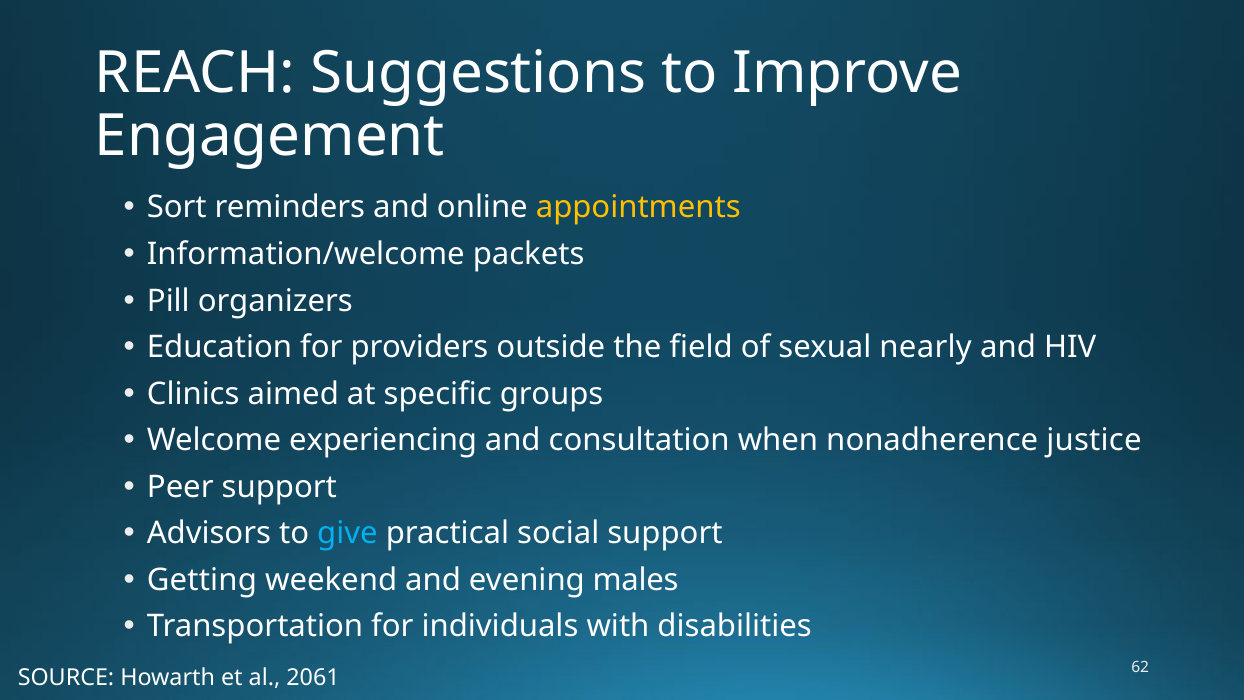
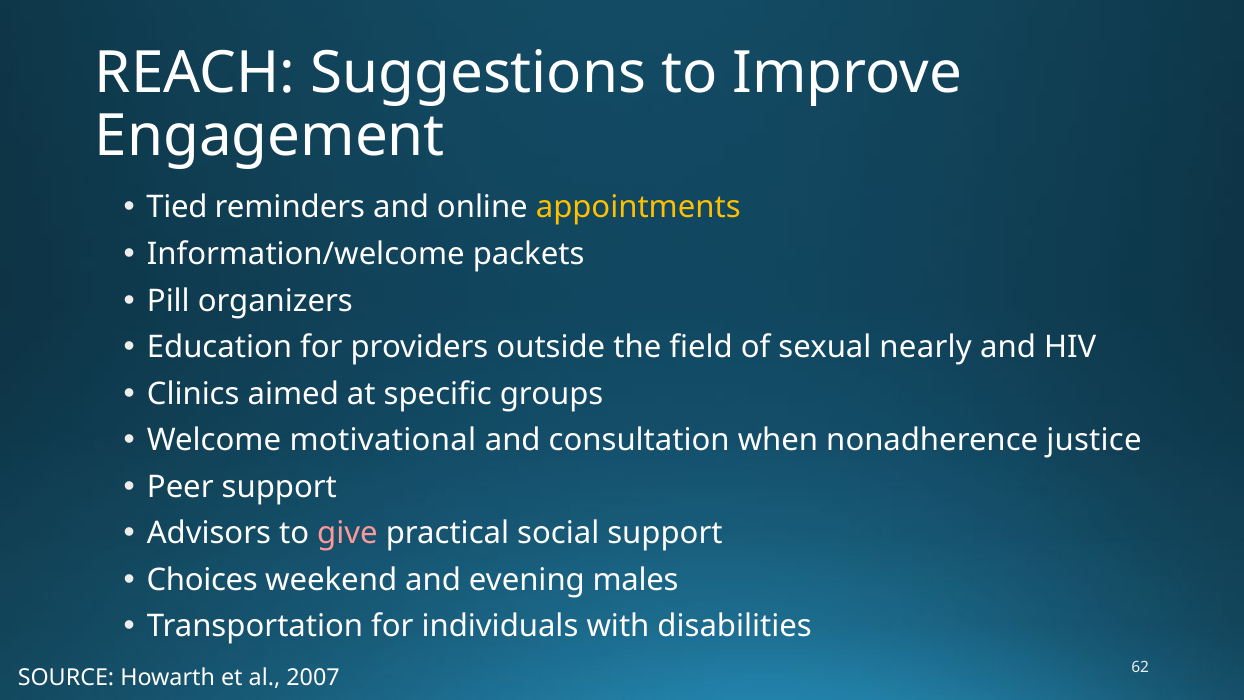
Sort: Sort -> Tied (177, 208)
experiencing: experiencing -> motivational (383, 440)
give colour: light blue -> pink (347, 533)
Getting: Getting -> Choices (202, 580)
2061: 2061 -> 2007 (313, 677)
